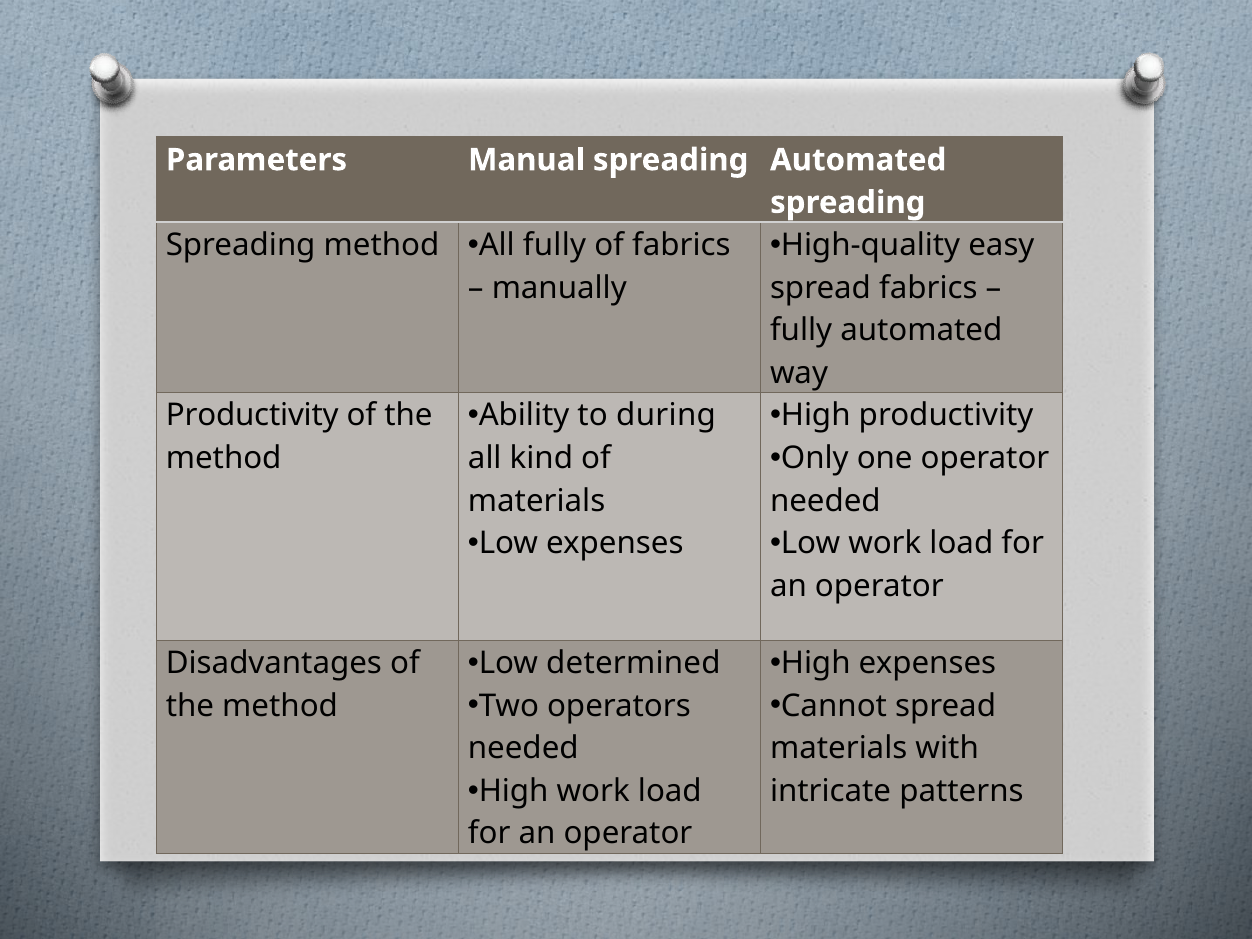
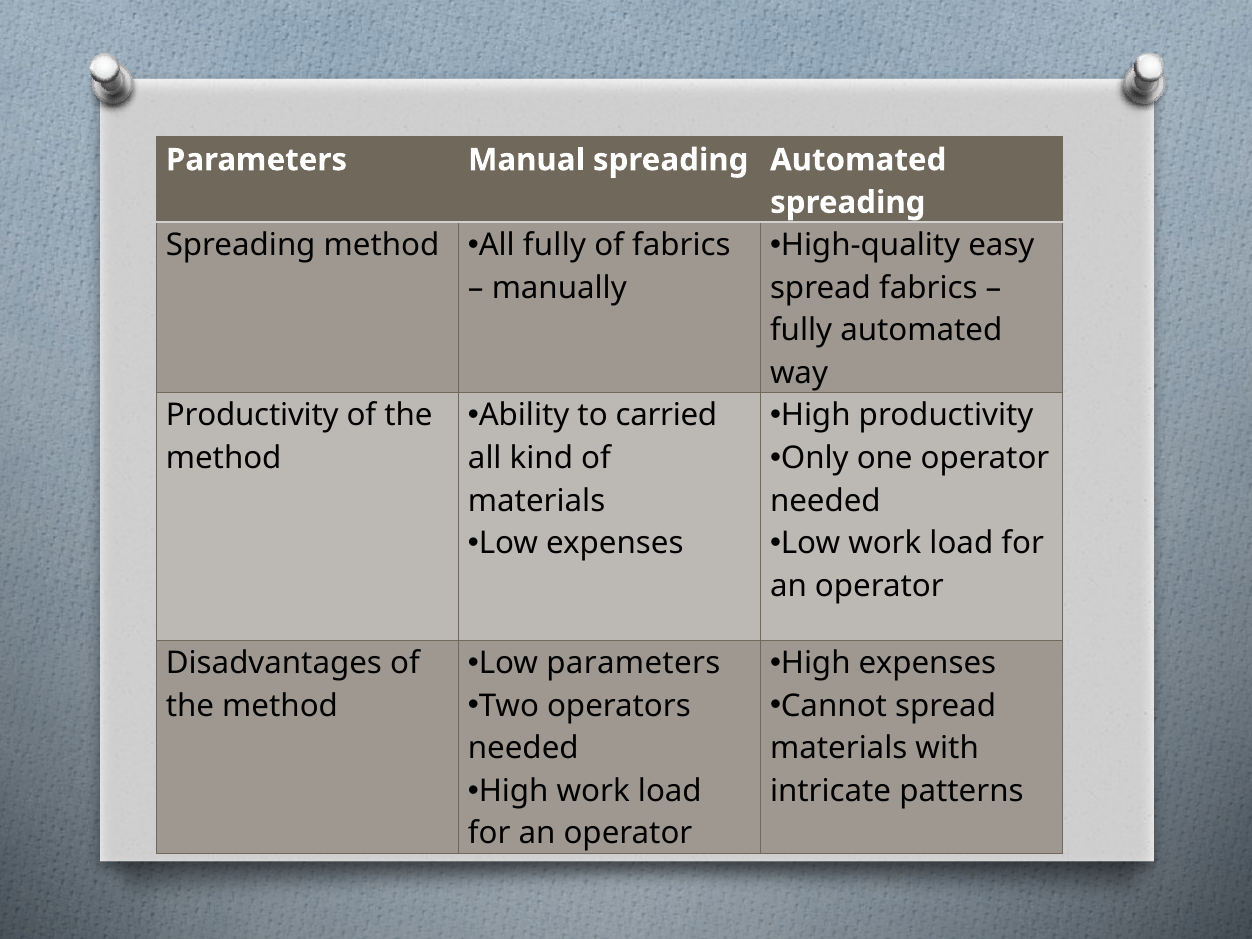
during: during -> carried (666, 416)
Low determined: determined -> parameters (633, 663)
